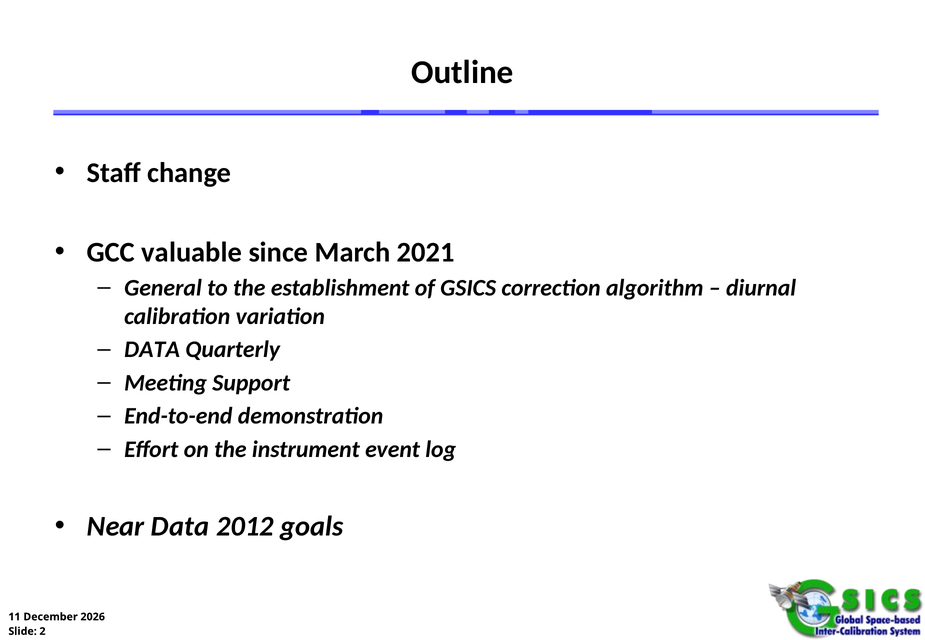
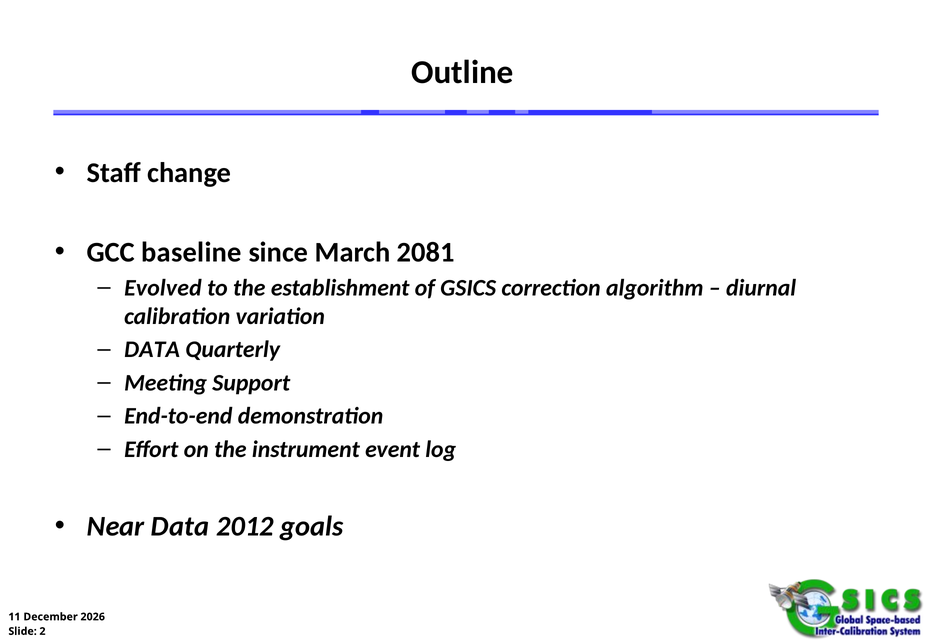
valuable: valuable -> baseline (192, 252)
2021: 2021 -> 2081 (426, 252)
General: General -> Evolved (163, 288)
